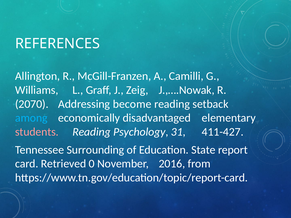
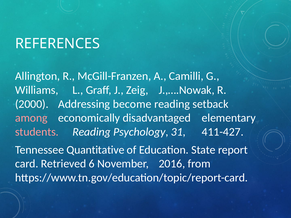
2070: 2070 -> 2000 (32, 104)
among colour: light blue -> pink (31, 118)
Surrounding: Surrounding -> Quantitative (95, 150)
0: 0 -> 6 (92, 164)
